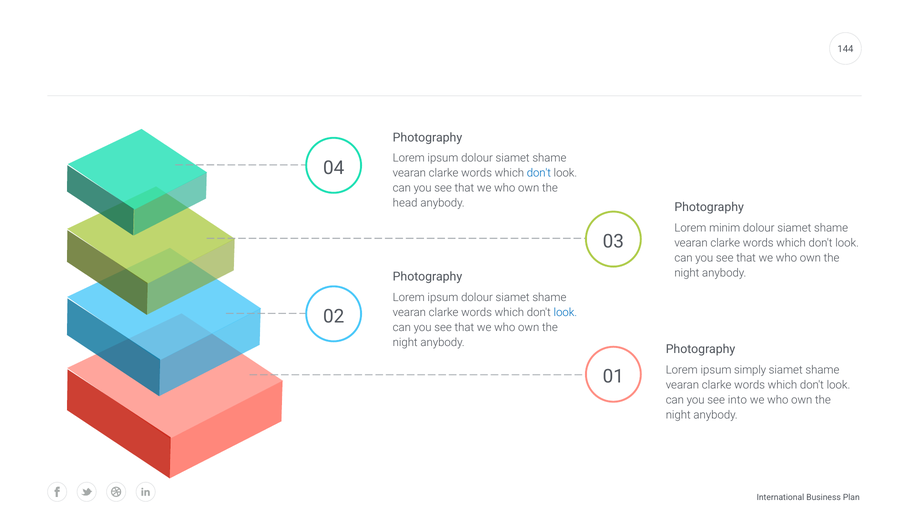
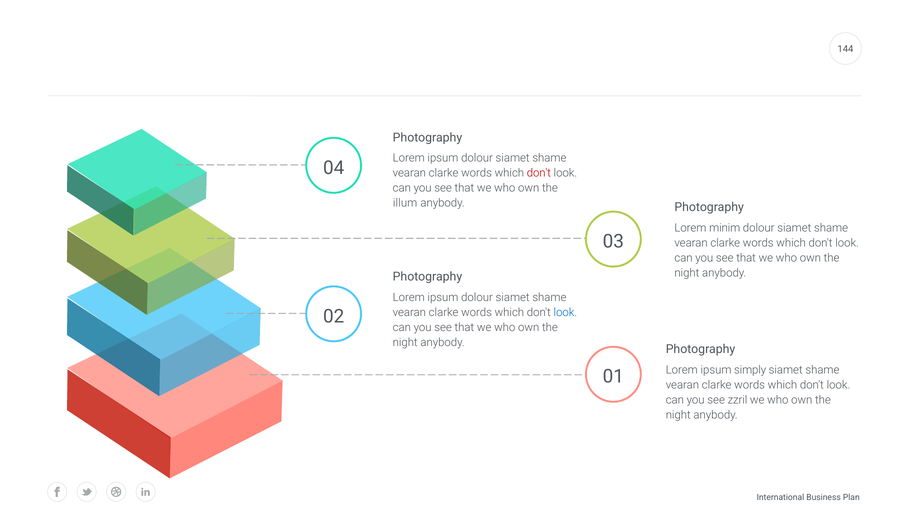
don't colour: blue -> red (539, 173)
head: head -> illum (405, 203)
into: into -> zzril (737, 399)
